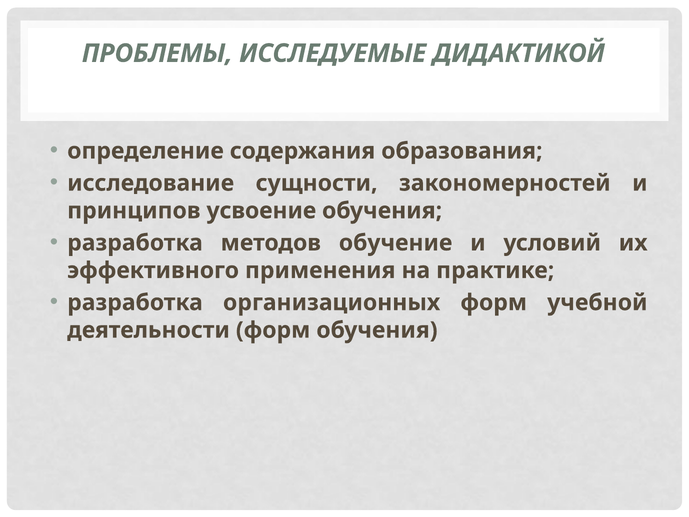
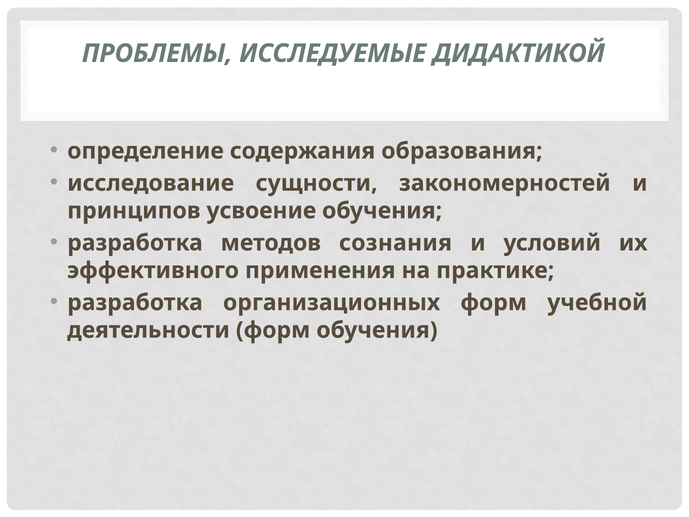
обучение: обучение -> сознания (395, 243)
